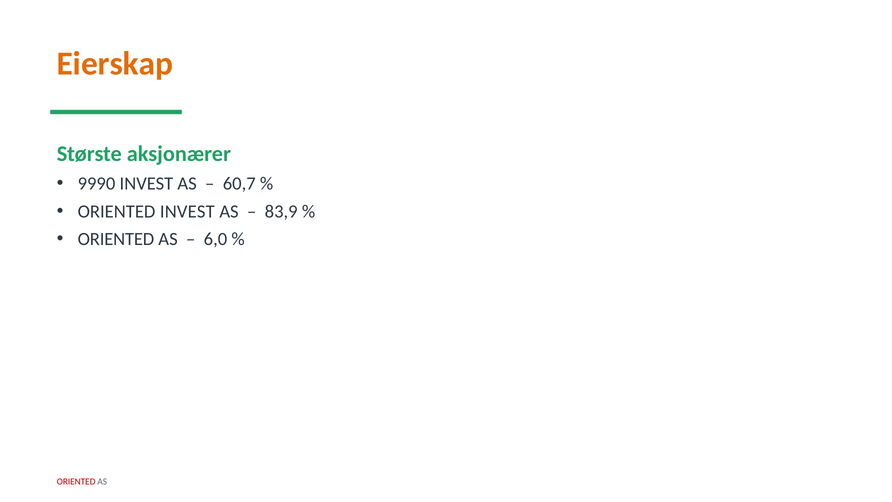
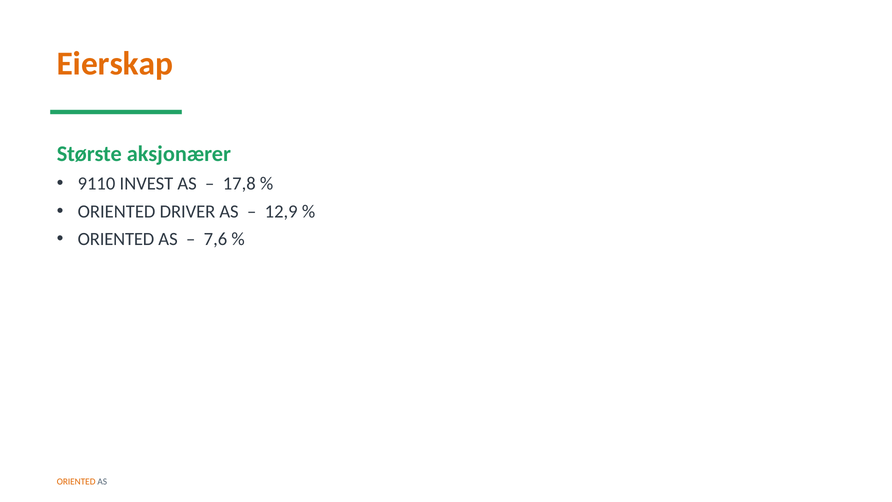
9990: 9990 -> 9110 (96, 183)
60,7: 60,7 -> 17,8 (239, 183)
ORIENTED INVEST: INVEST -> DRIVER (187, 211)
83,9: 83,9 -> 12,9 (281, 211)
6,0: 6,0 -> 7,6 (215, 239)
ORIENTED colour: red -> orange (76, 481)
